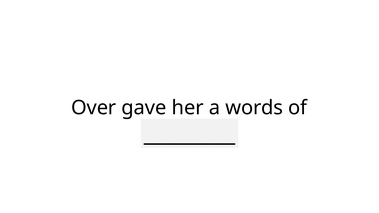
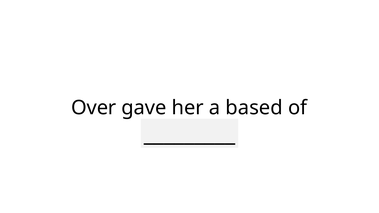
words: words -> based (254, 108)
